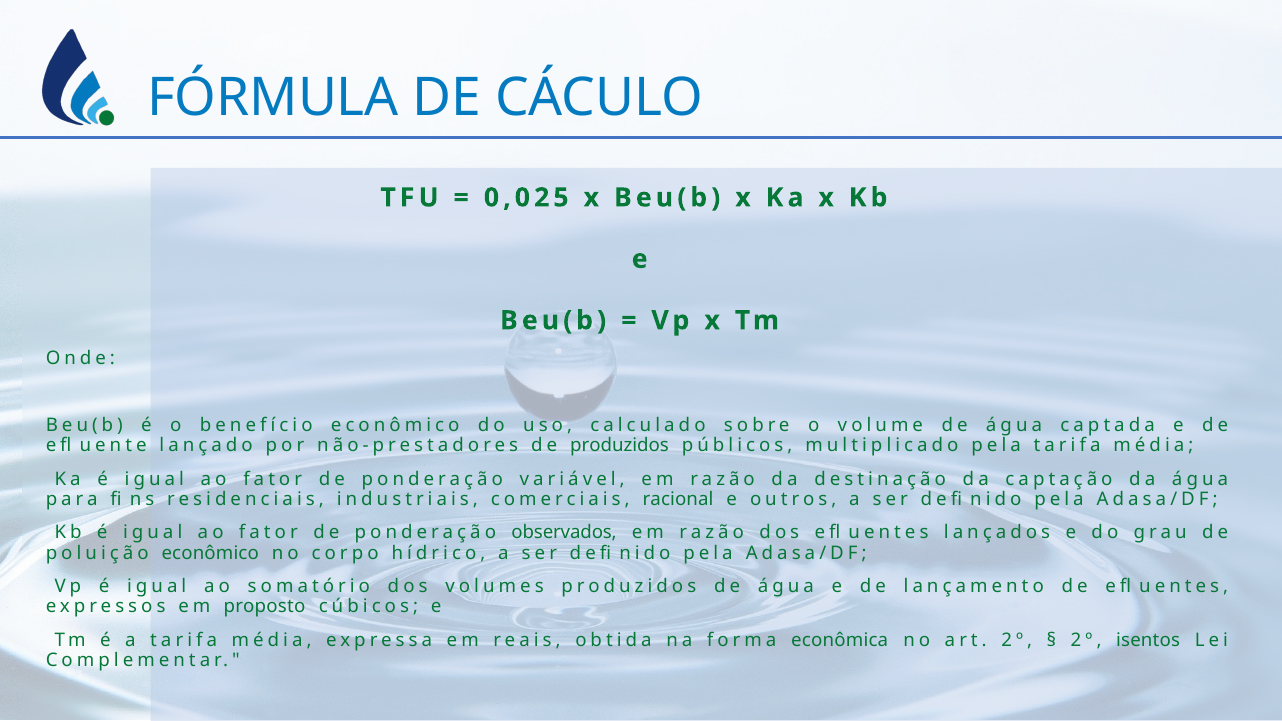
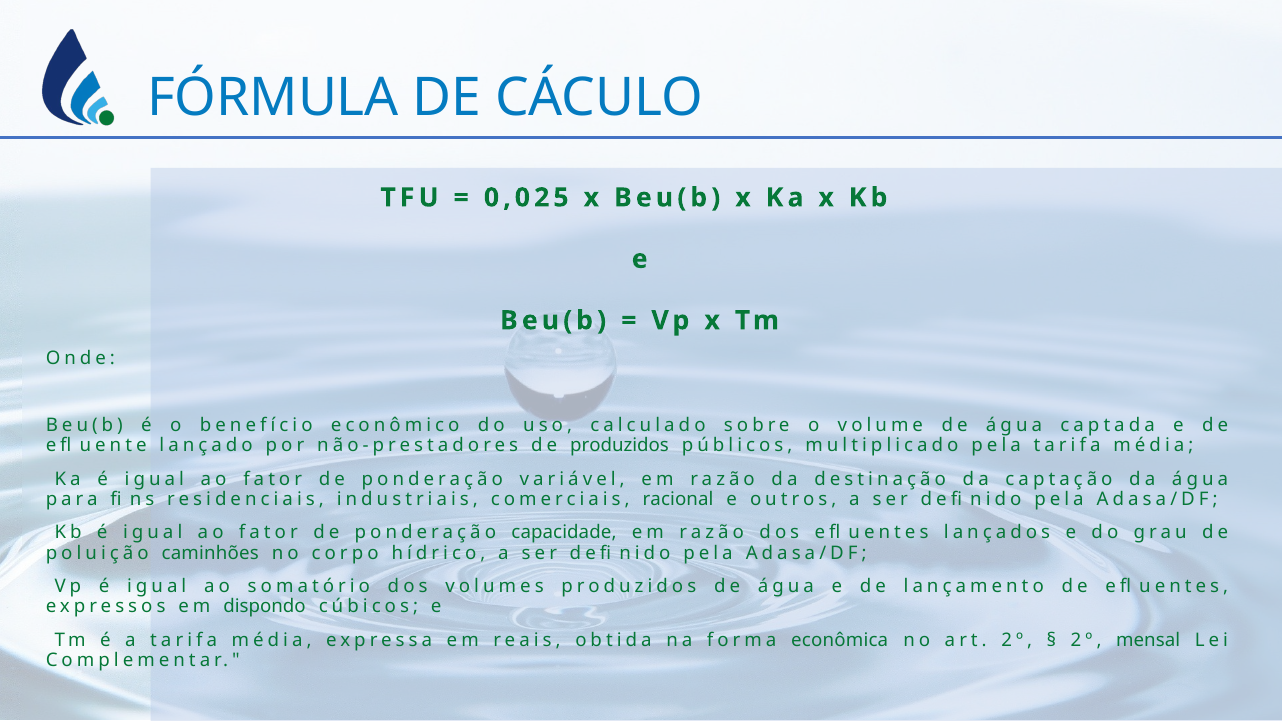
observados: observados -> capacidade (564, 533)
poluição econômico: econômico -> caminhões (210, 553)
proposto: proposto -> dispondo (265, 607)
isentos: isentos -> mensal (1148, 640)
